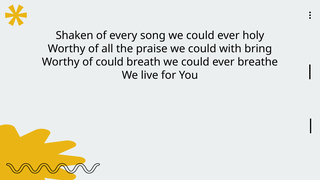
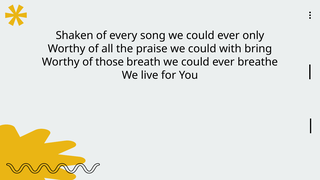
holy: holy -> only (253, 36)
of could: could -> those (110, 62)
